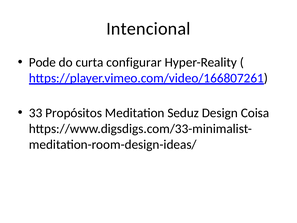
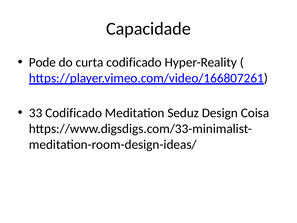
Intencional: Intencional -> Capacidade (148, 29)
curta configurar: configurar -> codificado (134, 62)
33 Propósitos: Propósitos -> Codificado (74, 113)
